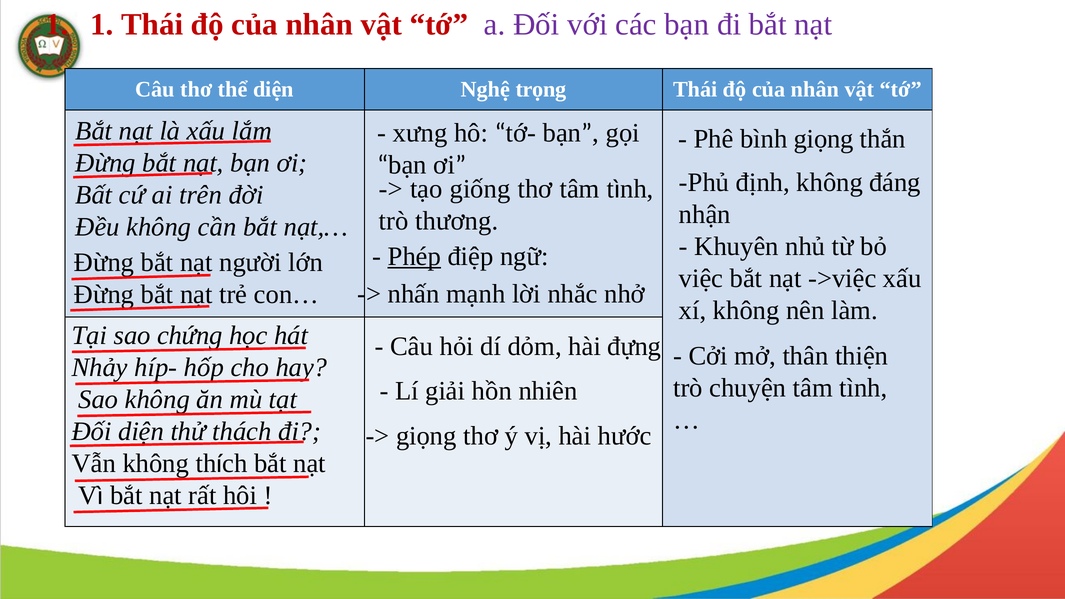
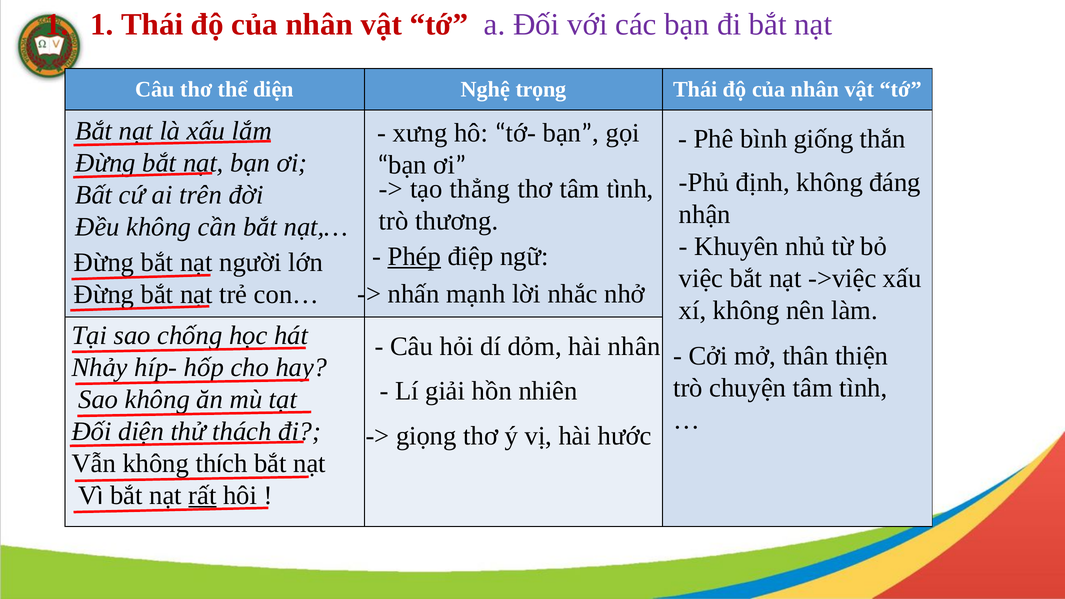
bình giọng: giọng -> giống (824, 139)
giống: giống -> thẳng (480, 189)
chứng: chứng -> chống (190, 336)
hài đựng: đựng -> nhân (634, 346)
rất underline: none -> present (202, 495)
